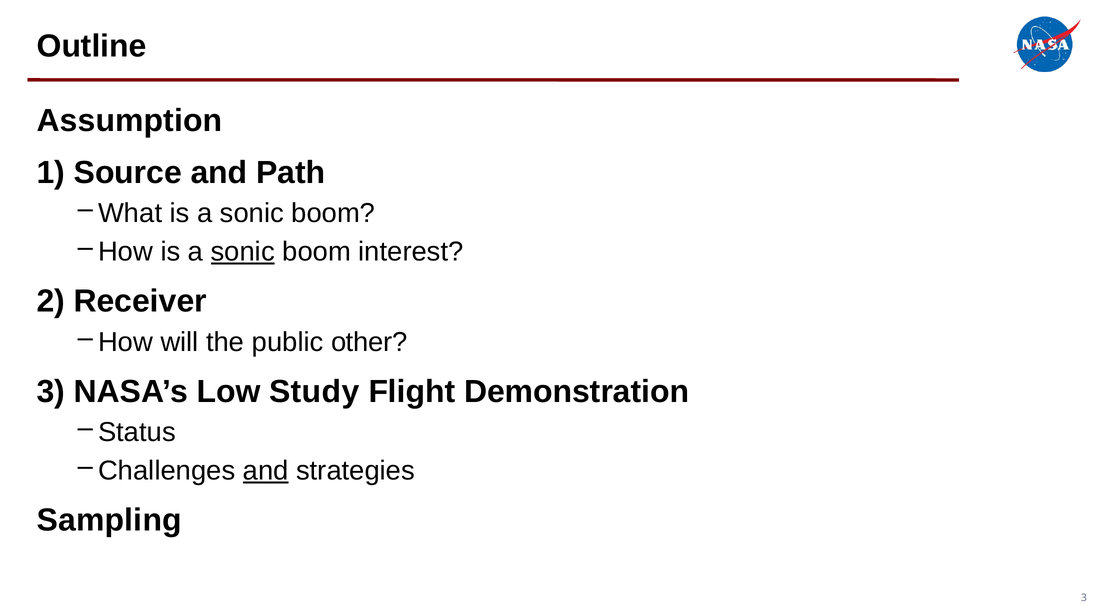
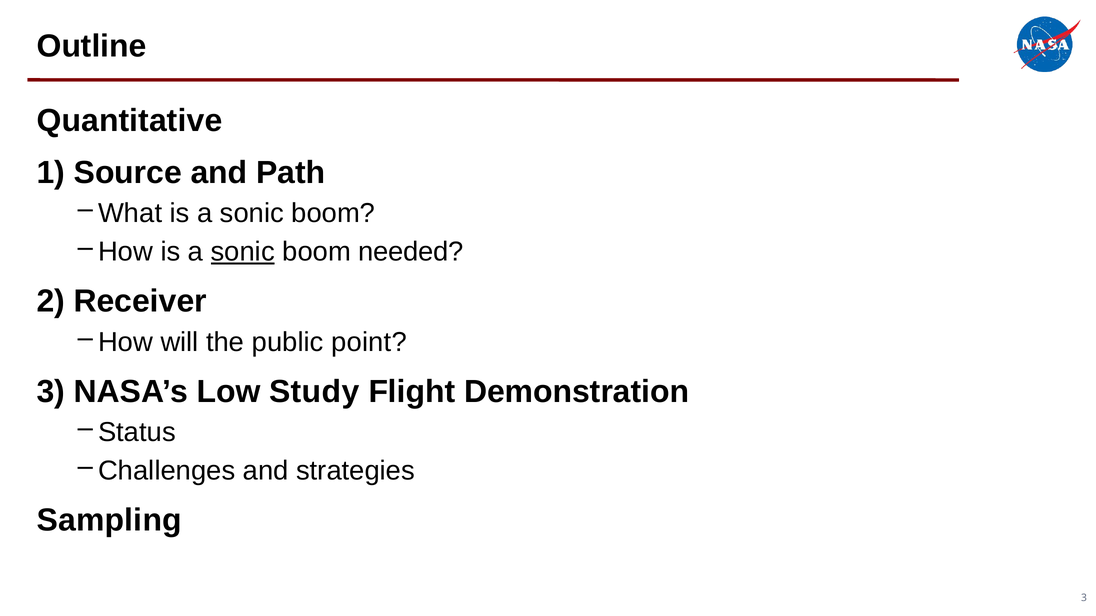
Assumption: Assumption -> Quantitative (129, 121)
interest: interest -> needed (411, 252)
other: other -> point (369, 342)
and underline: present -> none (266, 471)
